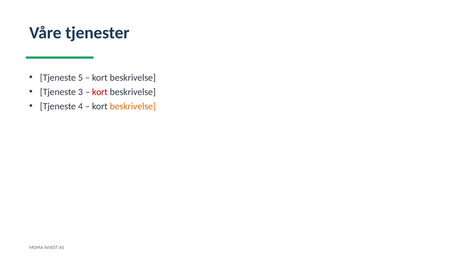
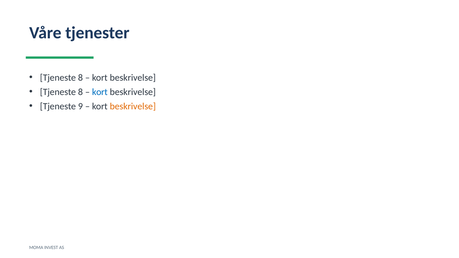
5: 5 -> 8 (80, 78)
3: 3 -> 8 (80, 92)
kort colour: red -> blue (100, 92)
4: 4 -> 9 (80, 106)
